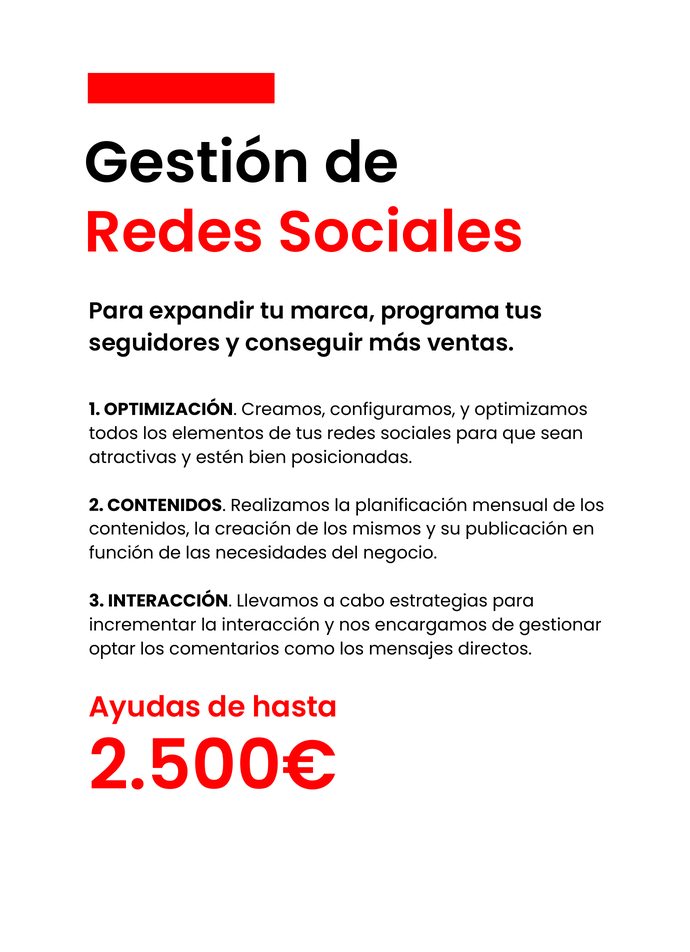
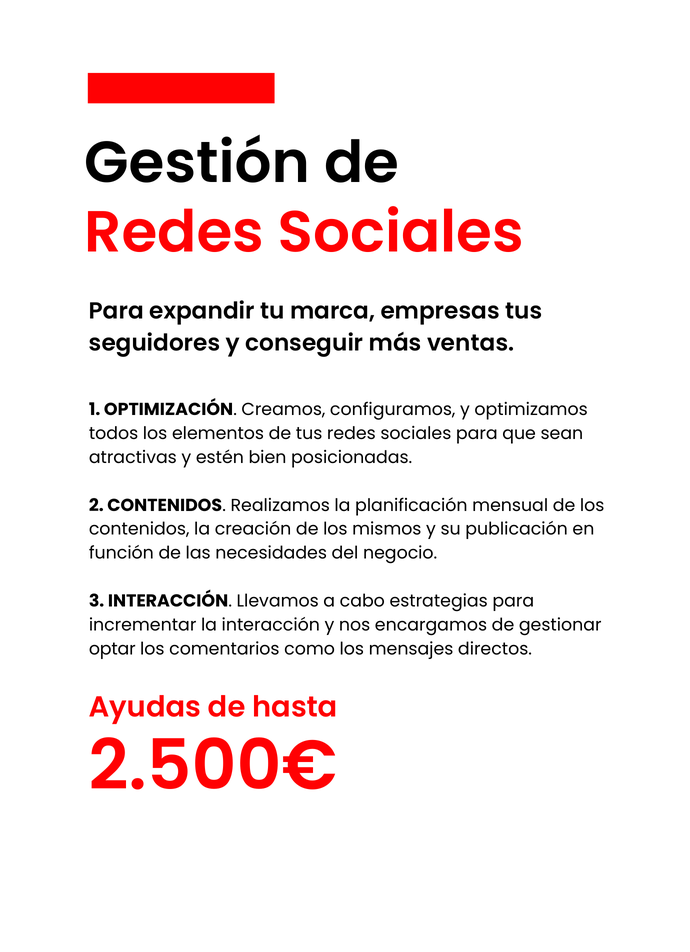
programa: programa -> empresas (440, 311)
